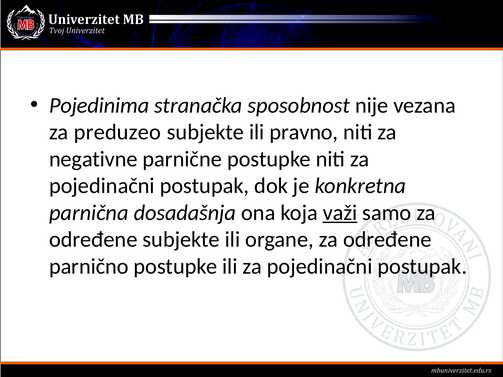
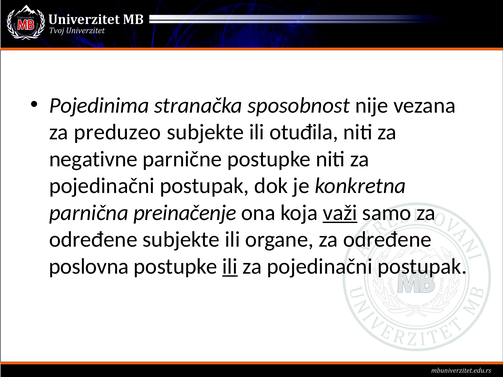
pravno: pravno -> otuđila (304, 132)
dosadašnja: dosadašnja -> preinačenje (185, 213)
parnično: parnično -> poslovna (89, 267)
ili underline: none -> present (230, 267)
